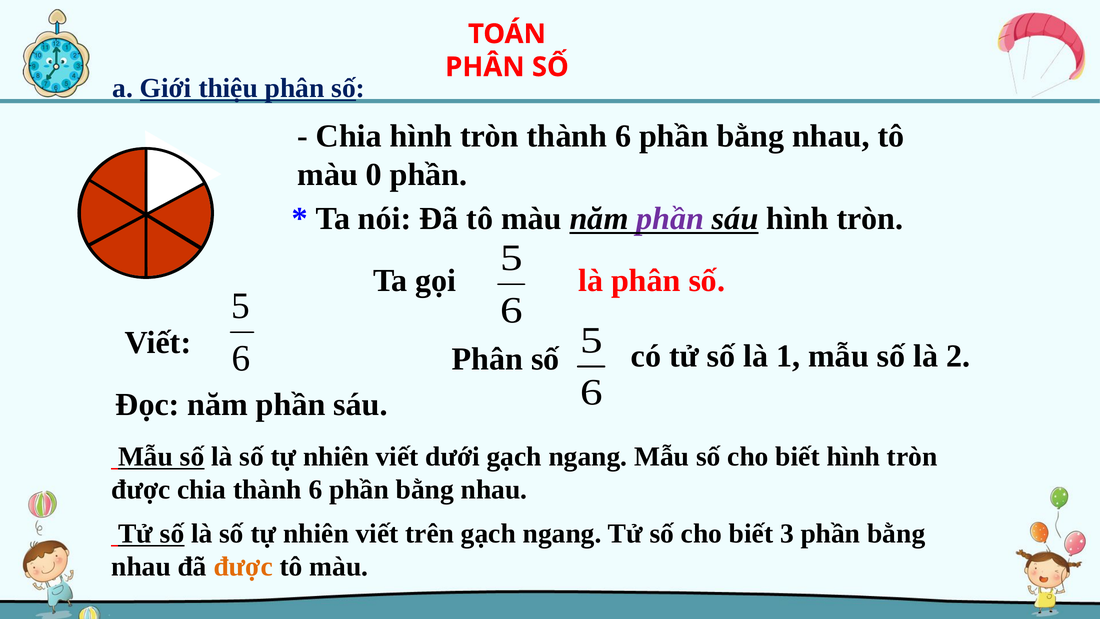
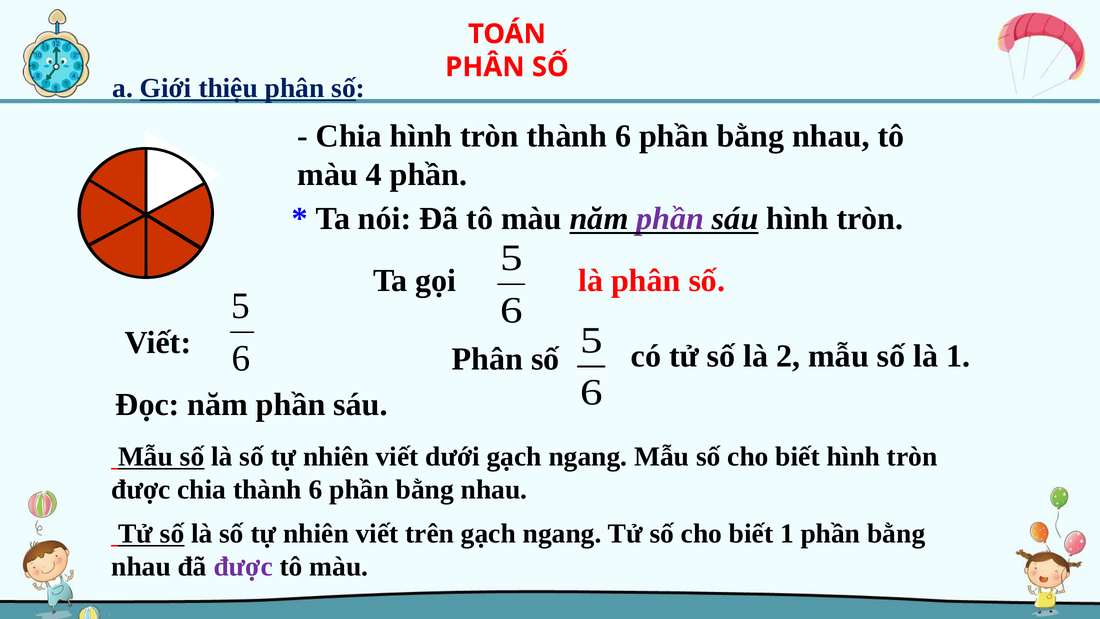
0: 0 -> 4 (374, 175)
1: 1 -> 2 (788, 356)
là 2: 2 -> 1 (958, 356)
biết 3: 3 -> 1 (787, 533)
được colour: orange -> purple (243, 566)
